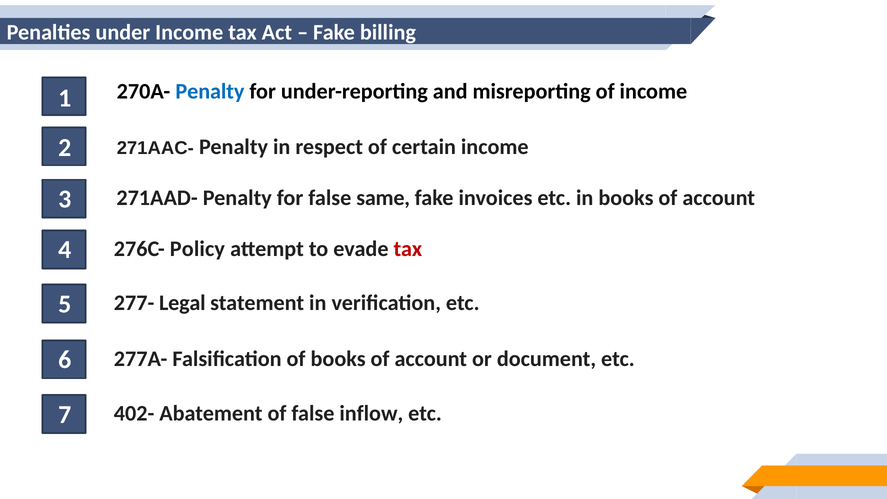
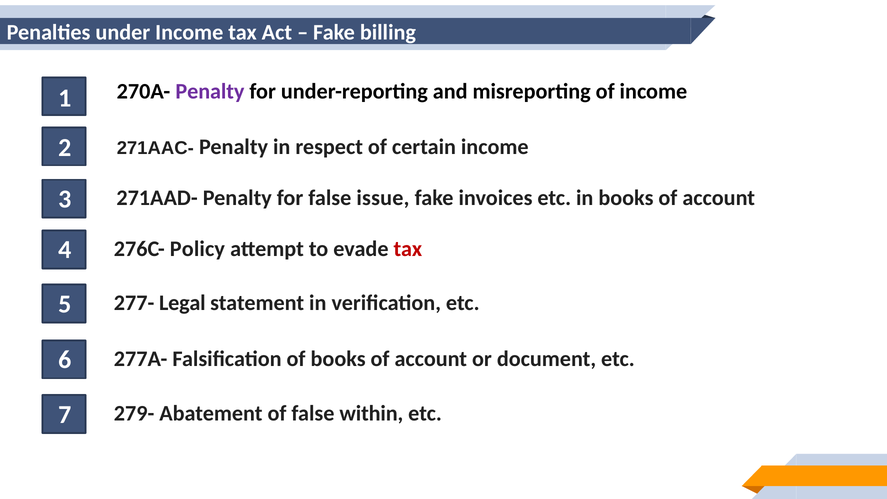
Penalty colour: blue -> purple (210, 92)
same: same -> issue (383, 198)
402-: 402- -> 279- (134, 413)
inflow: inflow -> within (371, 413)
